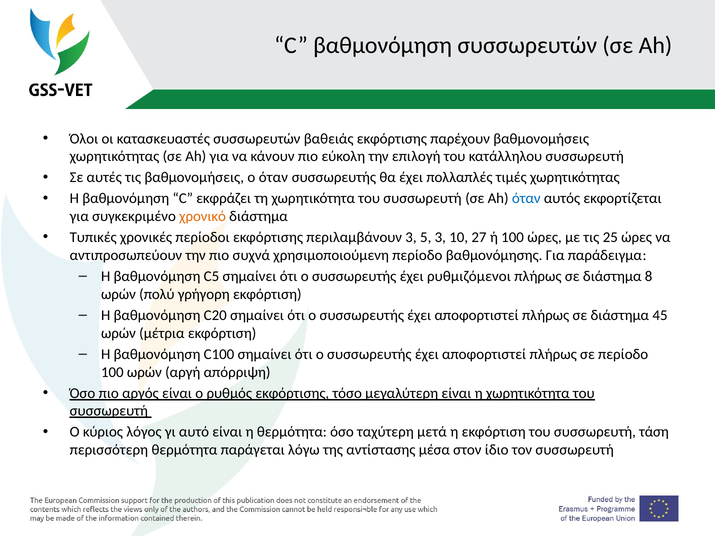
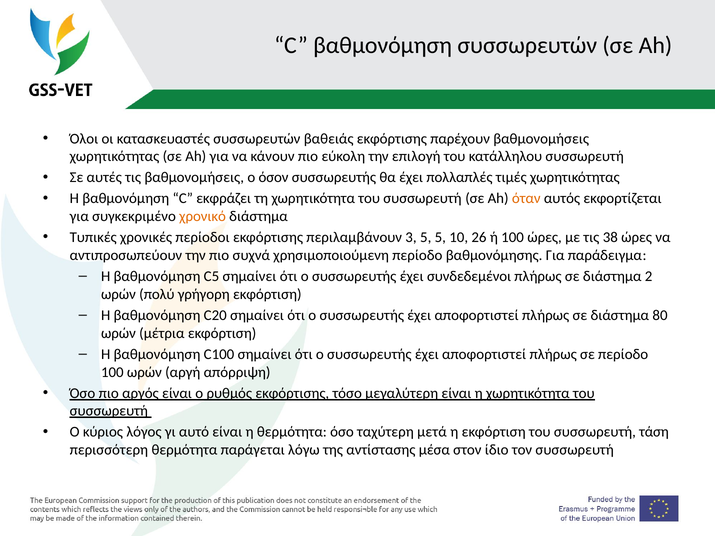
ο όταν: όταν -> όσον (274, 178)
όταν colour: blue -> orange (526, 199)
5 3: 3 -> 5 (440, 238)
27: 27 -> 26 (479, 238)
25: 25 -> 38 (610, 238)
ρυθμιζόμενοι: ρυθμιζόμενοι -> συνδεδεμένοι (469, 277)
8: 8 -> 2 (649, 277)
45: 45 -> 80 (660, 315)
